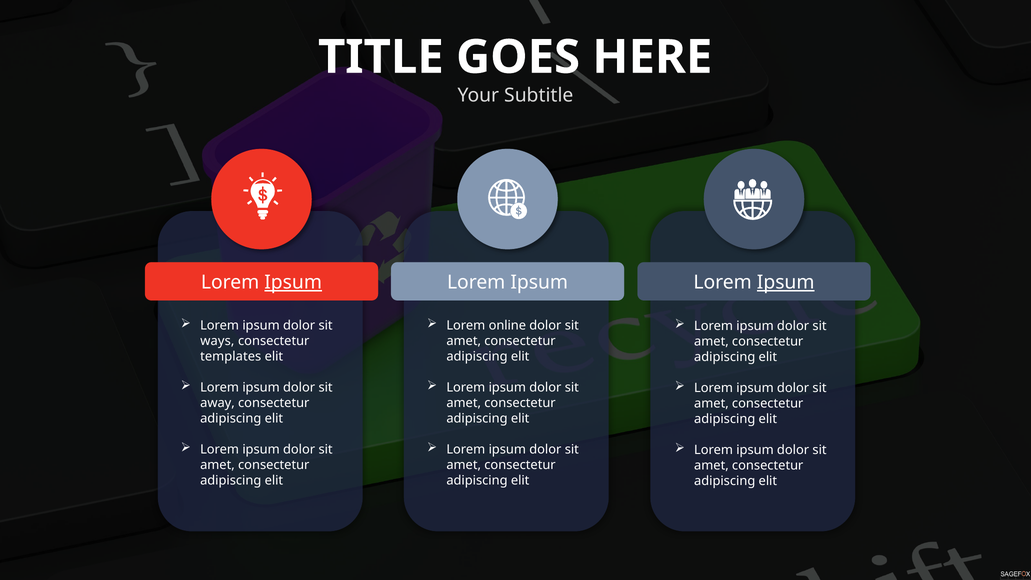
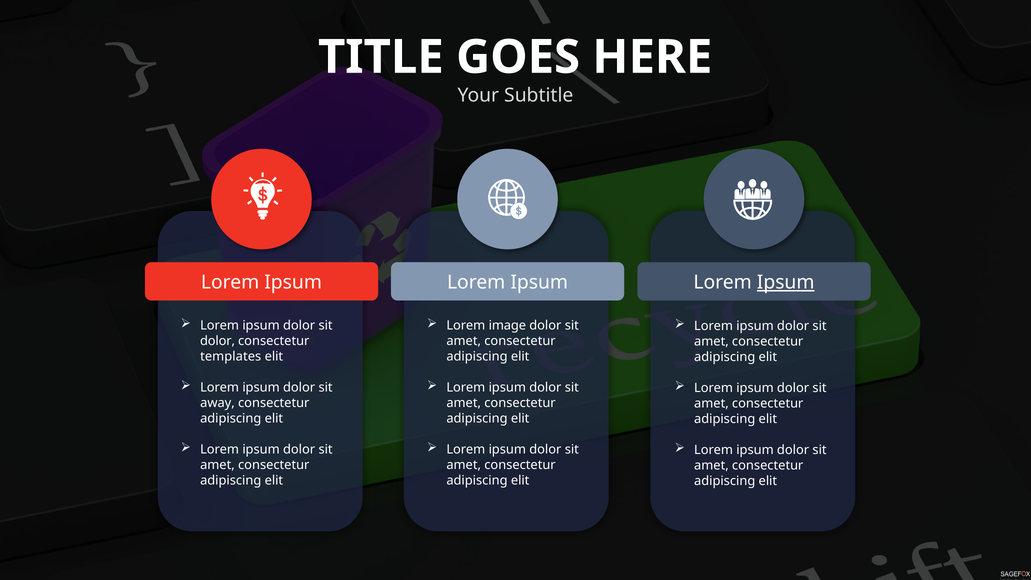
Ipsum underline: present -> none (293, 282)
online: online -> image (507, 326)
ways: ways -> dolor (218, 341)
